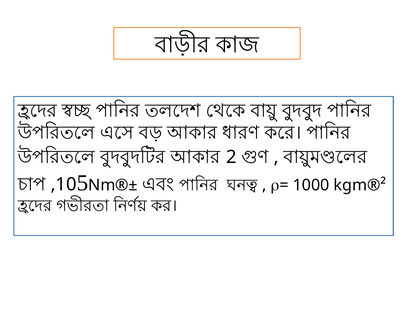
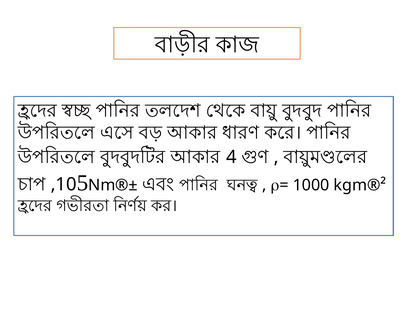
2: 2 -> 4 (231, 157)
